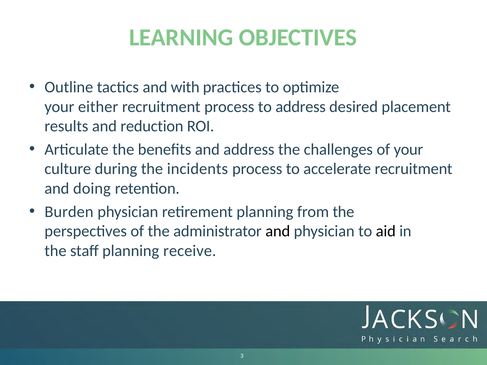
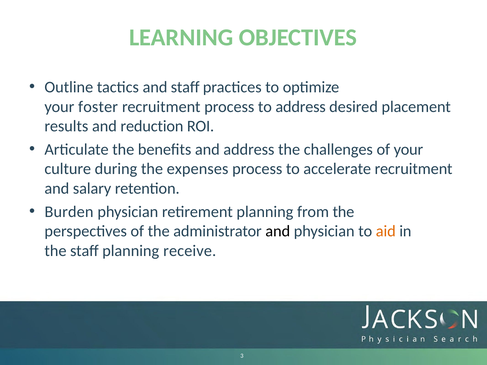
and with: with -> staff (185, 87)
either: either -> foster (98, 107)
incidents: incidents -> expenses (198, 169)
doing: doing -> salary (92, 189)
aid colour: black -> orange (386, 231)
